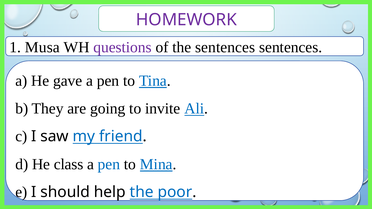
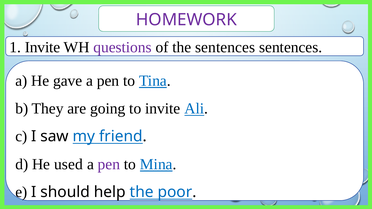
1 Musa: Musa -> Invite (43, 47)
class: class -> used (68, 164)
pen colour: blue -> purple (109, 164)
